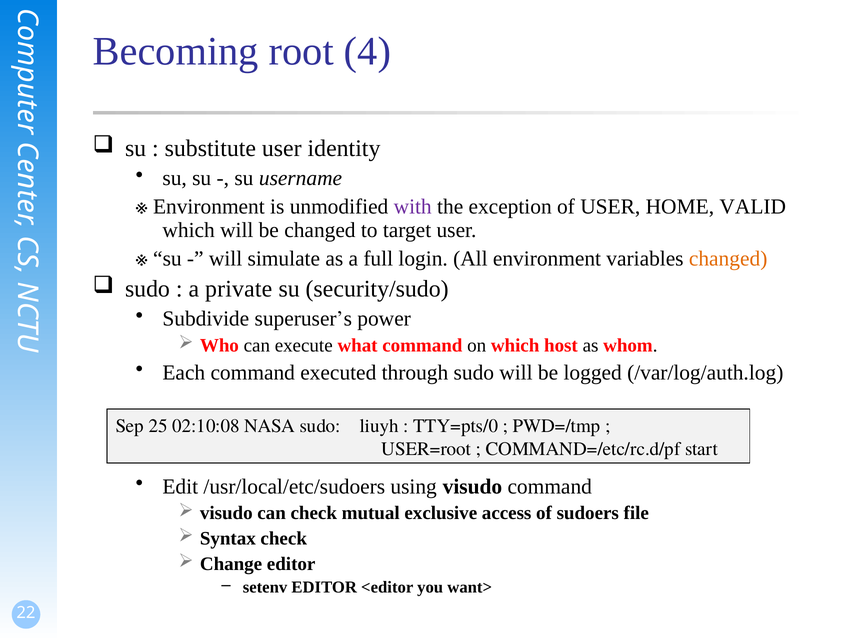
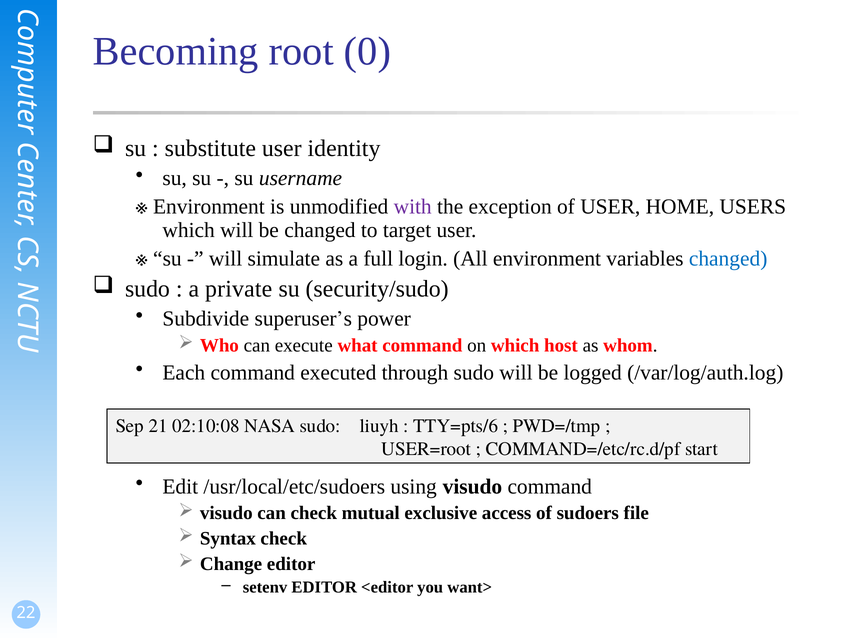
4: 4 -> 0 (367, 51)
VALID: VALID -> USERS (753, 207)
changed colour: orange -> blue (728, 258)
25: 25 -> 21 (158, 426)
TTY=pts/0: TTY=pts/0 -> TTY=pts/6 (456, 426)
